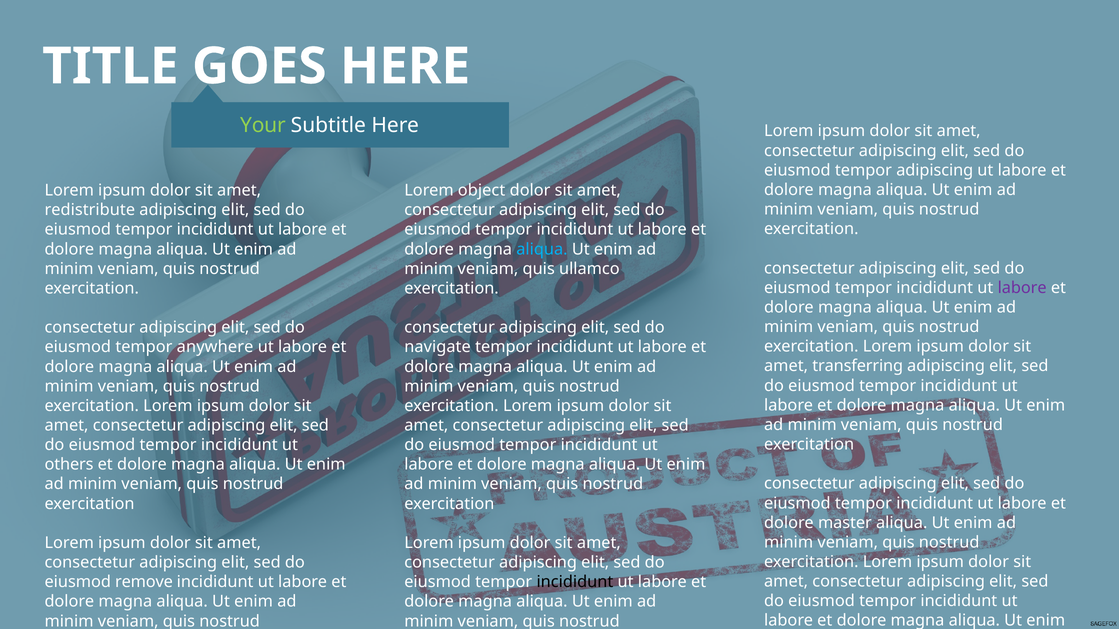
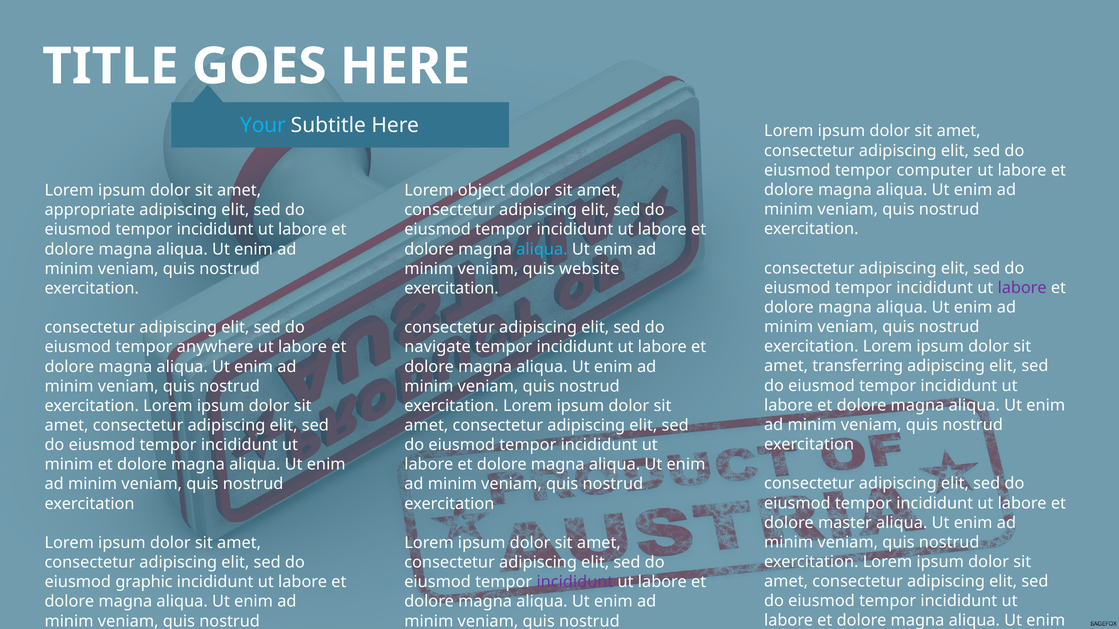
Your colour: light green -> light blue (263, 125)
tempor adipiscing: adipiscing -> computer (935, 170)
redistribute: redistribute -> appropriate (90, 210)
ullamco: ullamco -> website (589, 269)
others: others -> minim (69, 465)
remove: remove -> graphic (144, 582)
incididunt colour: black -> purple (575, 582)
